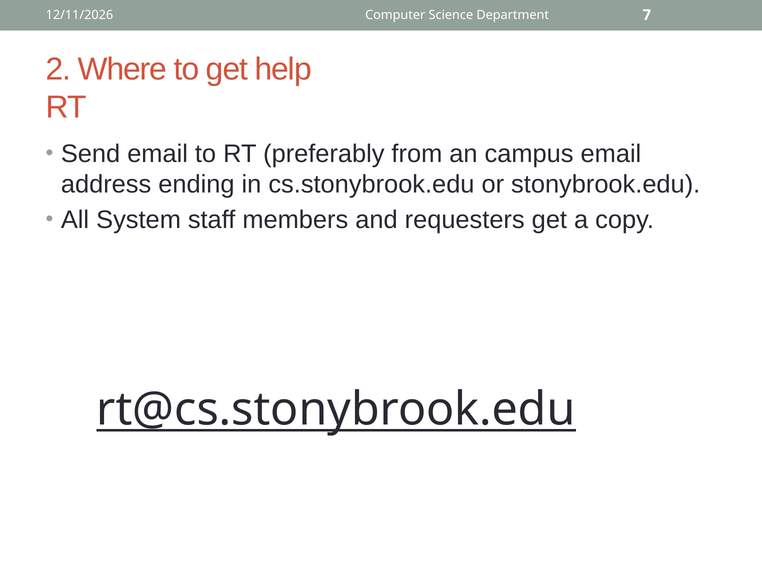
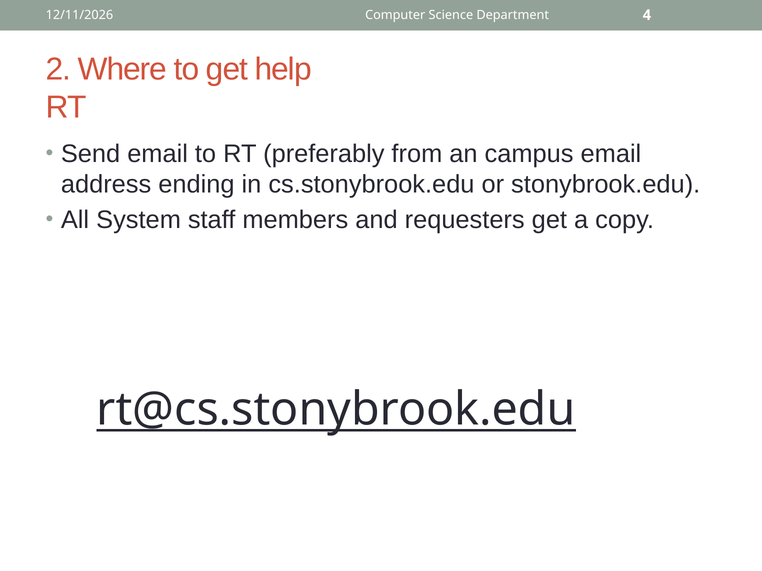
7: 7 -> 4 (647, 15)
